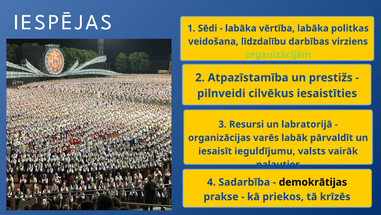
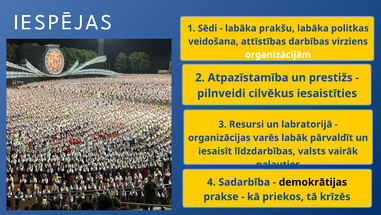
vērtība: vērtība -> prakšu (277, 28)
līdzdalību: līdzdalību -> attīstības (263, 41)
organizācijām colour: light green -> white (278, 55)
ieguldījumu: ieguldījumu -> līdzdarbības (265, 151)
